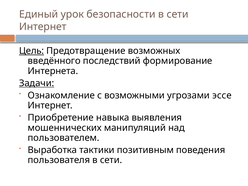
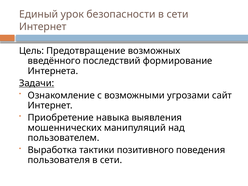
Цель underline: present -> none (32, 51)
эссе: эссе -> сайт (222, 95)
позитивным: позитивным -> позитивного (145, 150)
